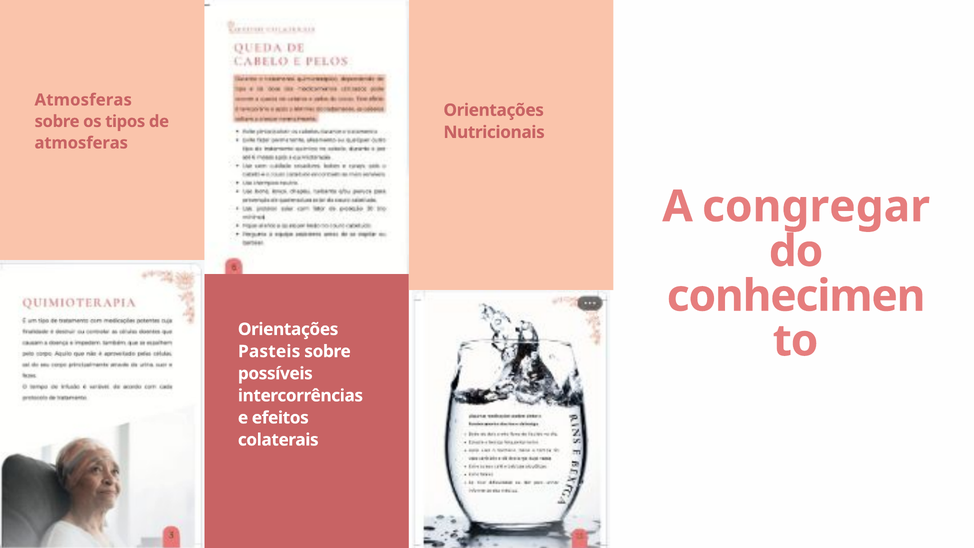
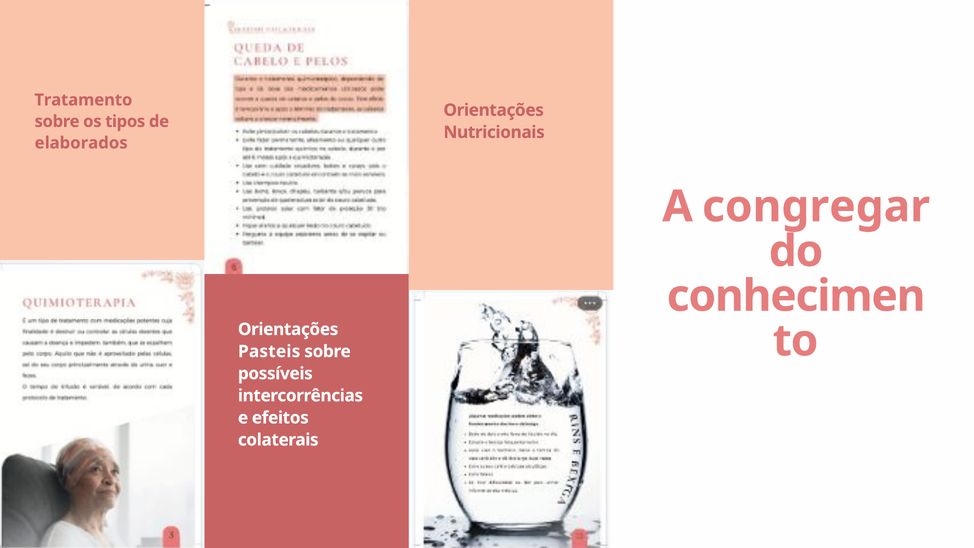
Atmosferas: Atmosferas -> Tratamento (83, 100)
atmosferas: atmosferas -> elaborados (81, 143)
